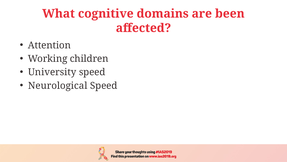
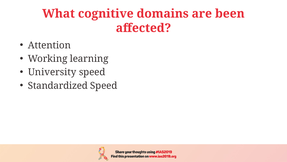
children: children -> learning (89, 59)
Neurological: Neurological -> Standardized (58, 85)
